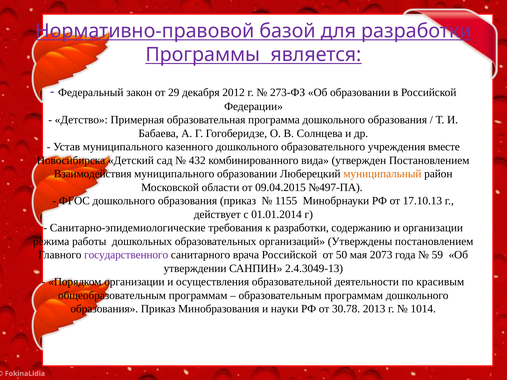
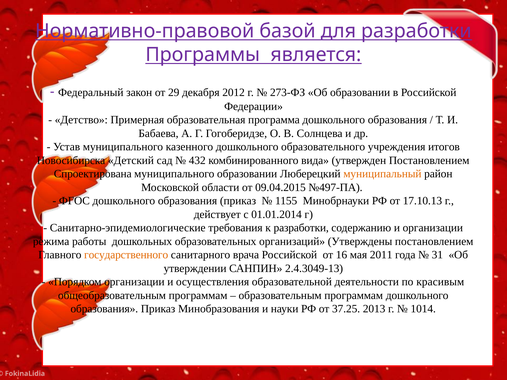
вместе: вместе -> итогов (444, 147)
Взаимодействия: Взаимодействия -> Спроектирована (93, 174)
государственного colour: purple -> orange (126, 255)
50: 50 -> 16 (342, 255)
2073: 2073 -> 2011 (381, 255)
59: 59 -> 31 (437, 255)
30.78: 30.78 -> 37.25 (346, 309)
